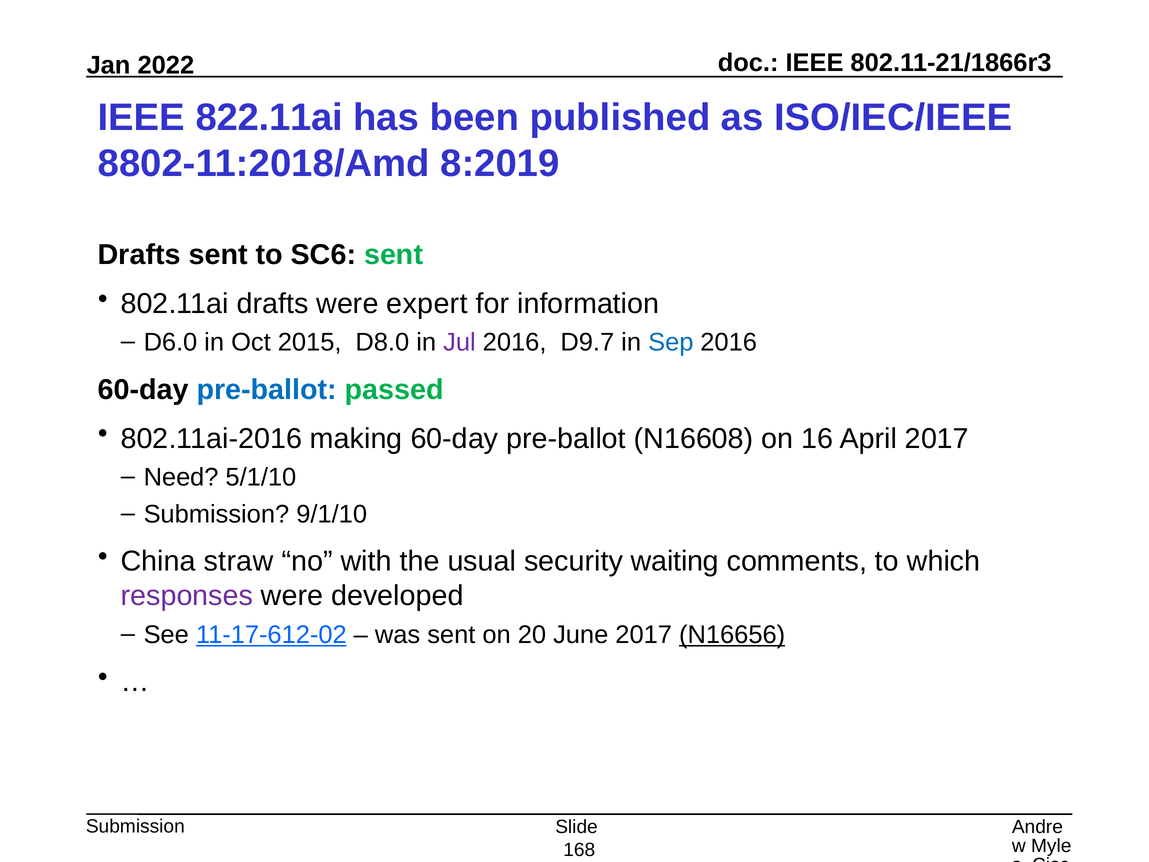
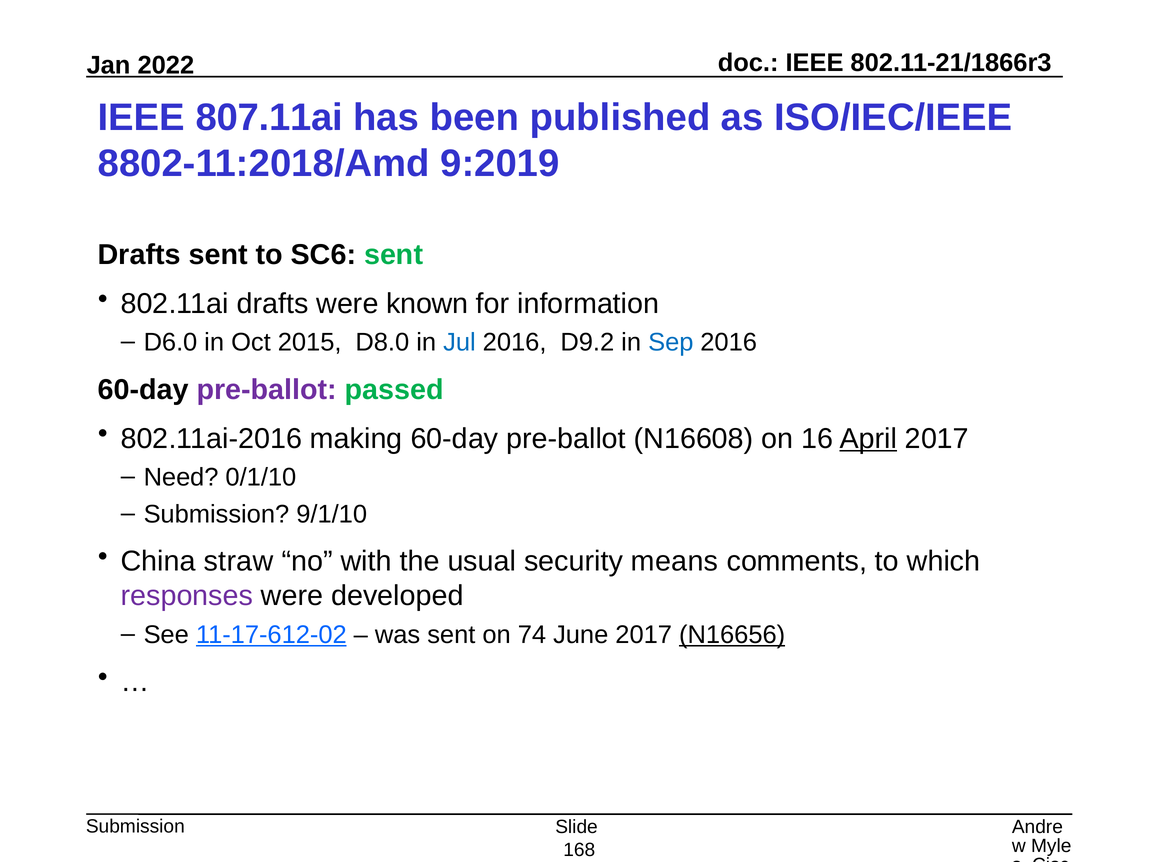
822.11ai: 822.11ai -> 807.11ai (269, 118)
8:2019: 8:2019 -> 9:2019 (500, 164)
expert: expert -> known (427, 304)
Jul colour: purple -> blue (459, 342)
D9.7: D9.7 -> D9.2 (587, 342)
pre-ballot colour: blue -> purple (267, 390)
April underline: none -> present (868, 438)
5/1/10: 5/1/10 -> 0/1/10 (261, 477)
waiting: waiting -> means (675, 561)
20: 20 -> 74 (532, 634)
